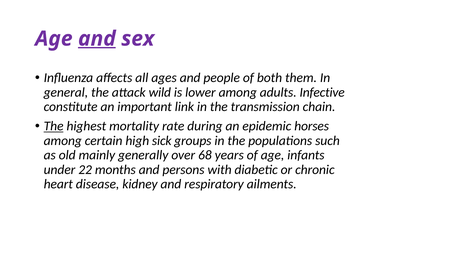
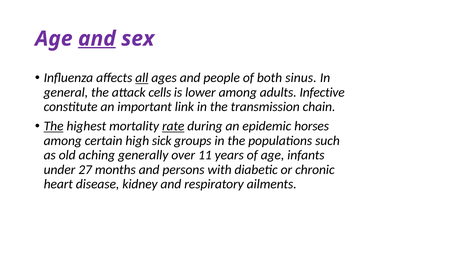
all underline: none -> present (142, 78)
them: them -> sinus (301, 78)
wild: wild -> cells (160, 92)
rate underline: none -> present (173, 126)
mainly: mainly -> aching (97, 155)
68: 68 -> 11 (205, 155)
22: 22 -> 27 (85, 170)
